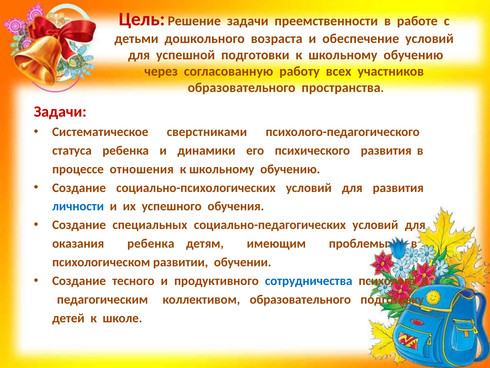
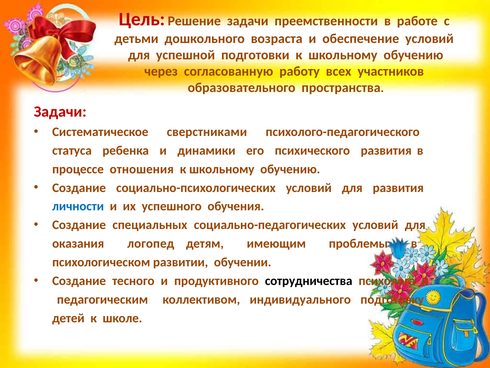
оказания ребенка: ребенка -> логопед (151, 243)
сотрудничества colour: blue -> black (309, 280)
коллективом образовательного: образовательного -> индивидуального (300, 299)
